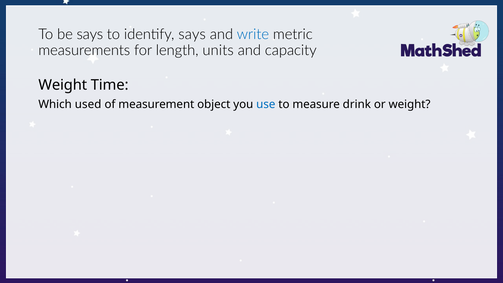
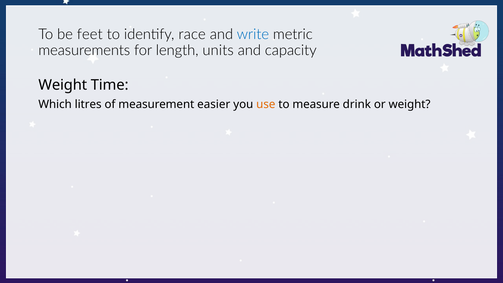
be says: says -> feet (90, 34)
identify says: says -> race (192, 34)
used: used -> litres (88, 104)
object: object -> easier (214, 104)
use colour: blue -> orange (266, 104)
